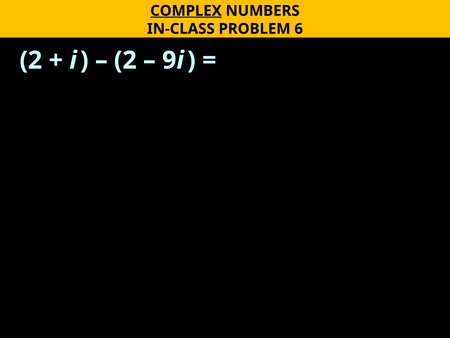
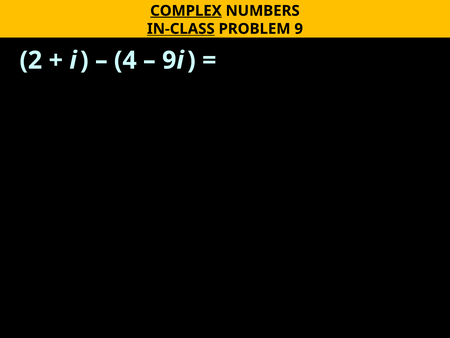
IN-CLASS underline: none -> present (181, 29)
6: 6 -> 9 (299, 29)
2: 2 -> 4 (125, 60)
